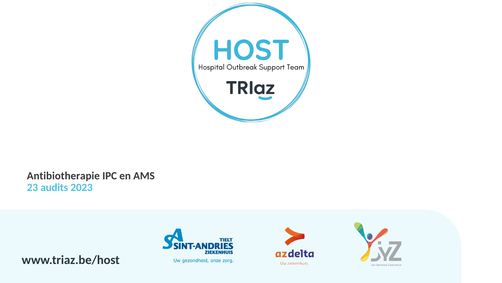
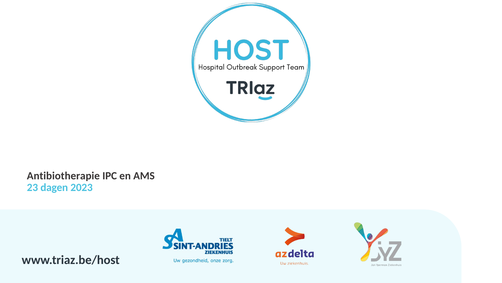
audits: audits -> dagen (54, 187)
